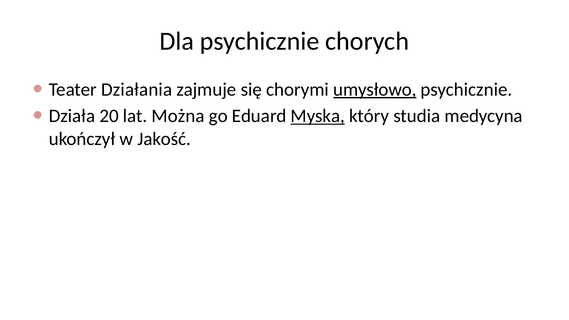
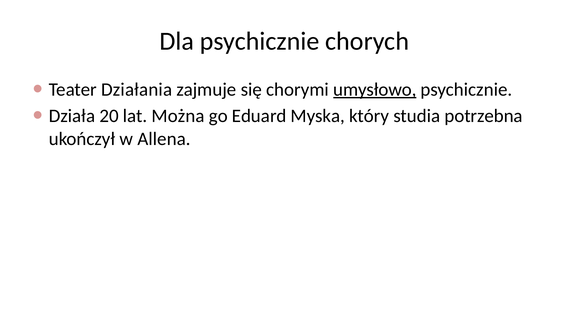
Myska underline: present -> none (318, 116)
medycyna: medycyna -> potrzebna (484, 116)
Jakość: Jakość -> Allena (164, 139)
